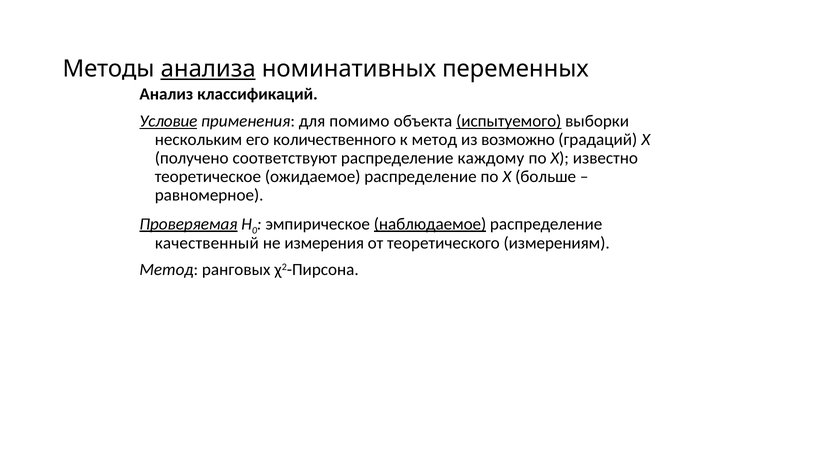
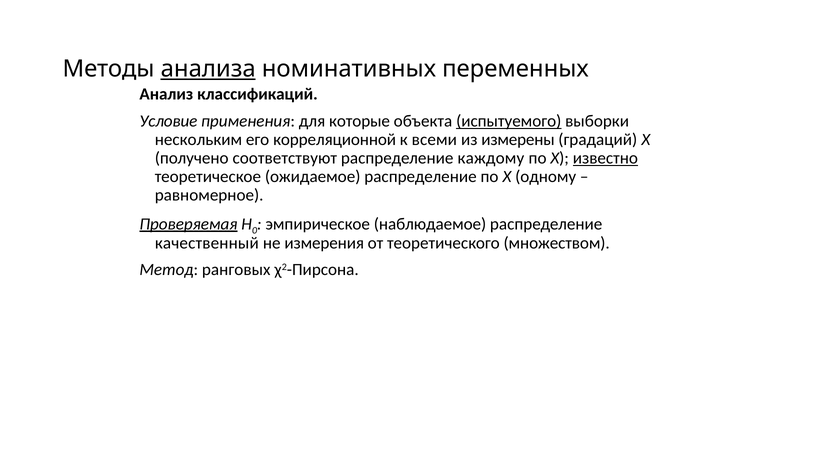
Условие underline: present -> none (168, 121)
помимо: помимо -> которые (360, 121)
количественного: количественного -> корреляционной (335, 140)
к метод: метод -> всеми (434, 140)
возможно: возможно -> измерены (518, 140)
известно underline: none -> present (605, 158)
больше: больше -> одному (546, 177)
наблюдаемое underline: present -> none (430, 224)
измерениям: измерениям -> множеством (557, 243)
